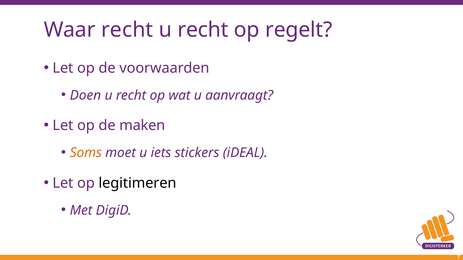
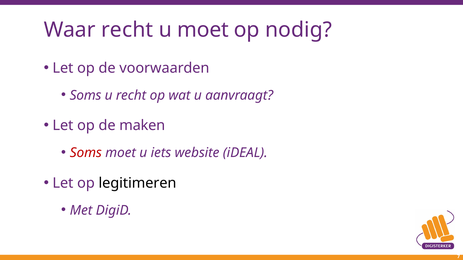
recht: recht -> moet (203, 30)
regelt: regelt -> nodig (299, 30)
Doen: Doen -> Soms (86, 95)
Soms colour: orange -> red (86, 153)
stickers: stickers -> website (197, 153)
